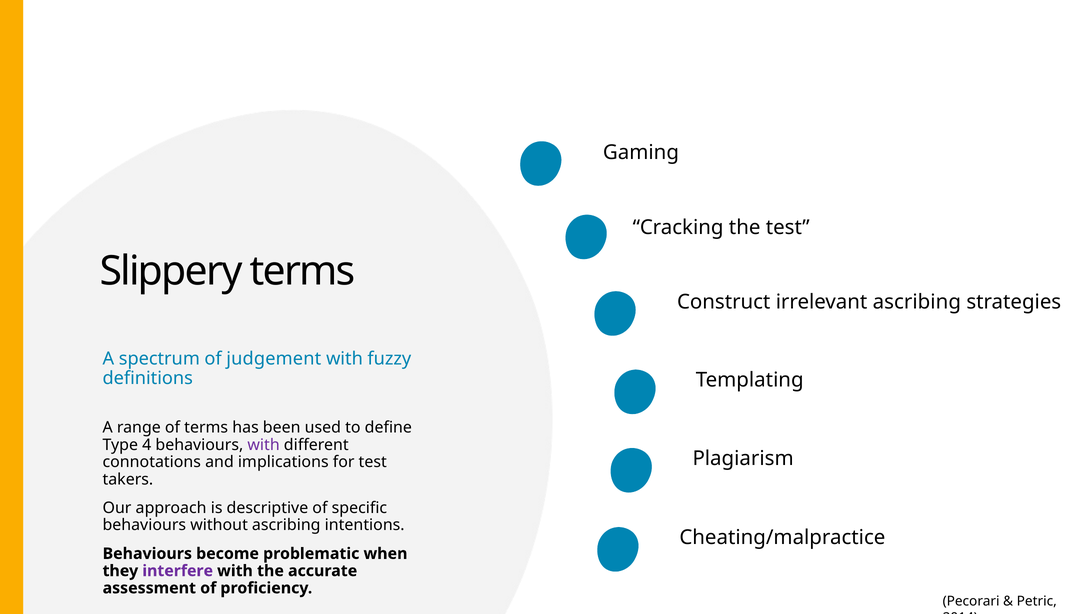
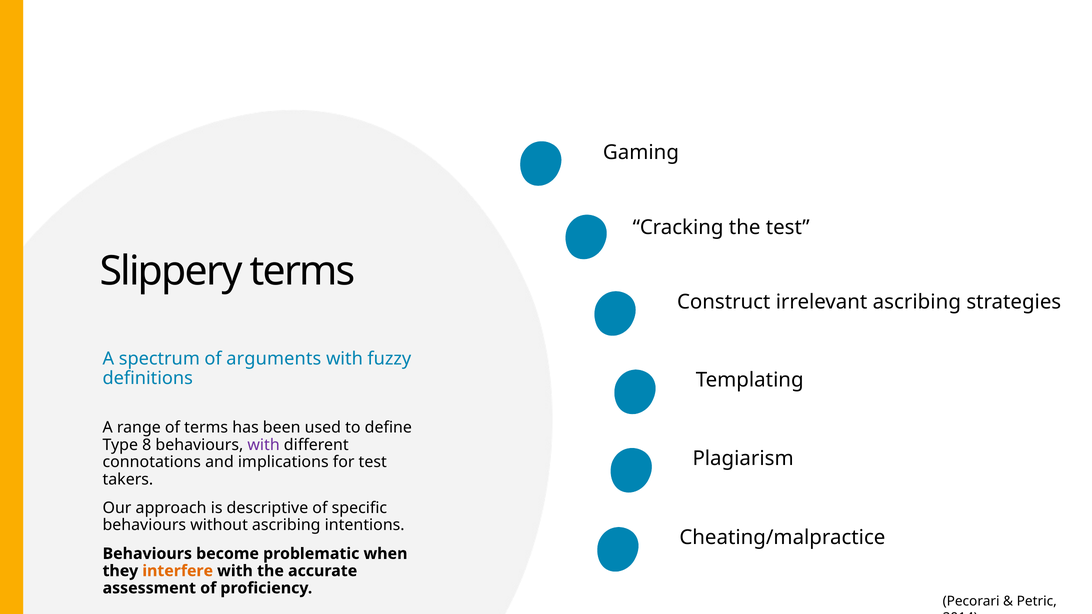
judgement: judgement -> arguments (274, 359)
4: 4 -> 8 (147, 445)
interfere colour: purple -> orange (178, 571)
